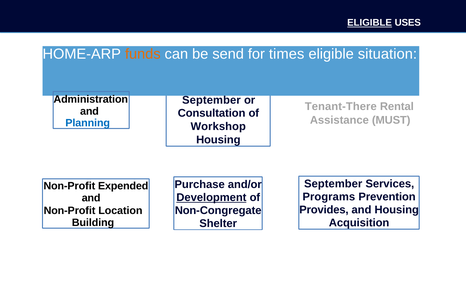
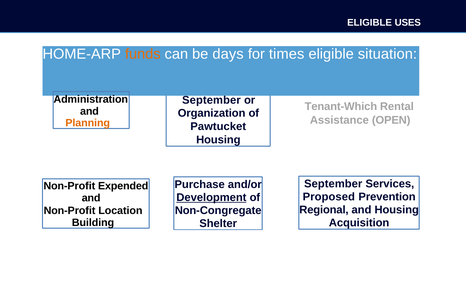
ELIGIBLE underline: present -> none (370, 23)
send: send -> days (228, 54)
Tenant-There: Tenant-There -> Tenant-Which (341, 107)
Consultation: Consultation -> Organization (212, 113)
MUST: MUST -> OPEN (391, 120)
Planning colour: blue -> orange (88, 123)
Workshop: Workshop -> Pawtucket (218, 127)
Programs: Programs -> Proposed (329, 197)
Provides: Provides -> Regional (324, 210)
